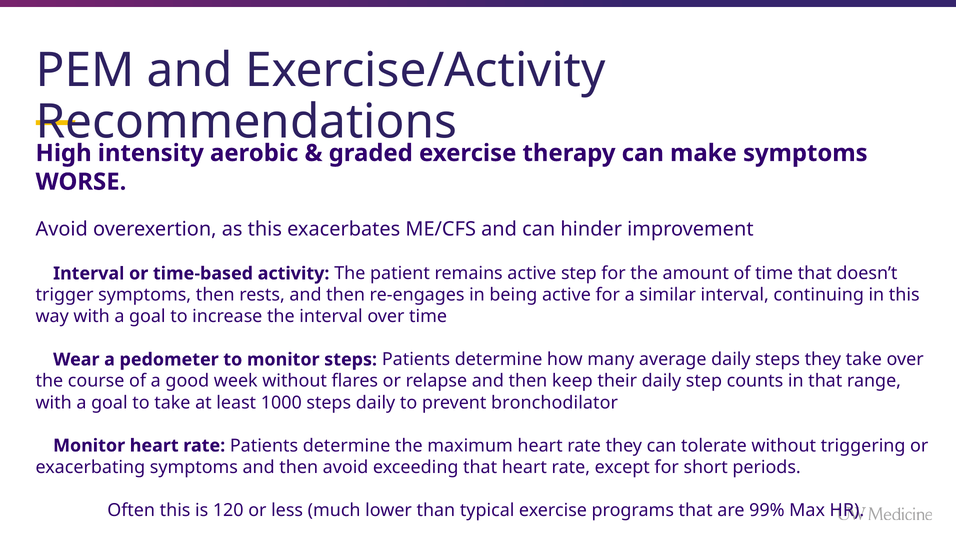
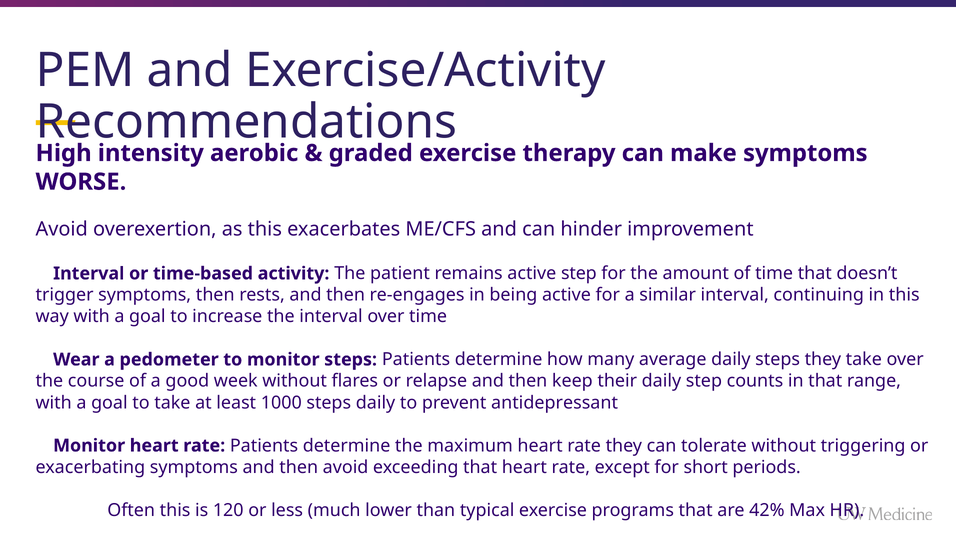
bronchodilator: bronchodilator -> antidepressant (555, 402)
99%: 99% -> 42% (767, 510)
